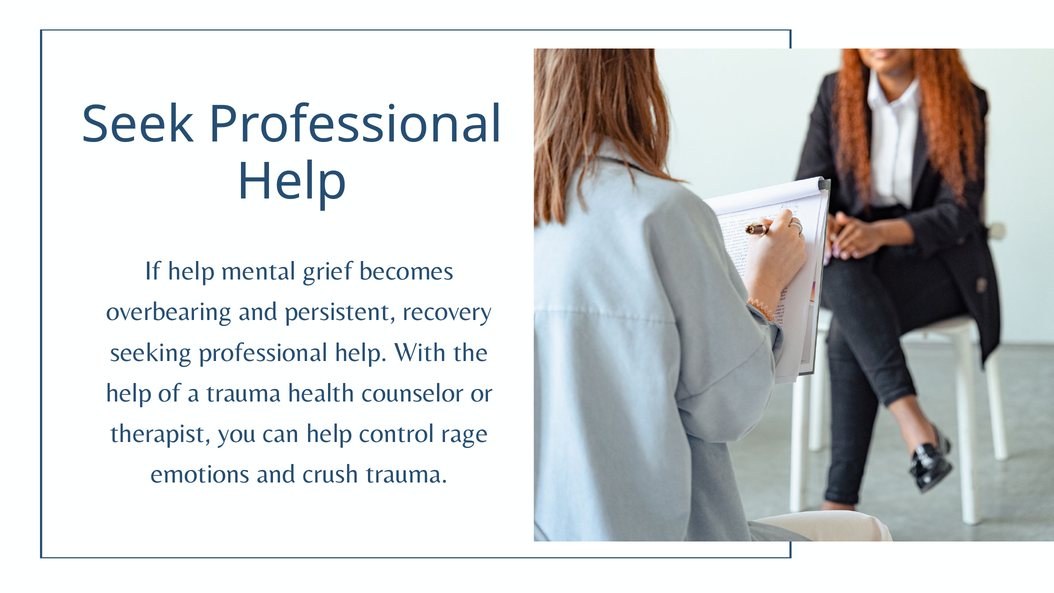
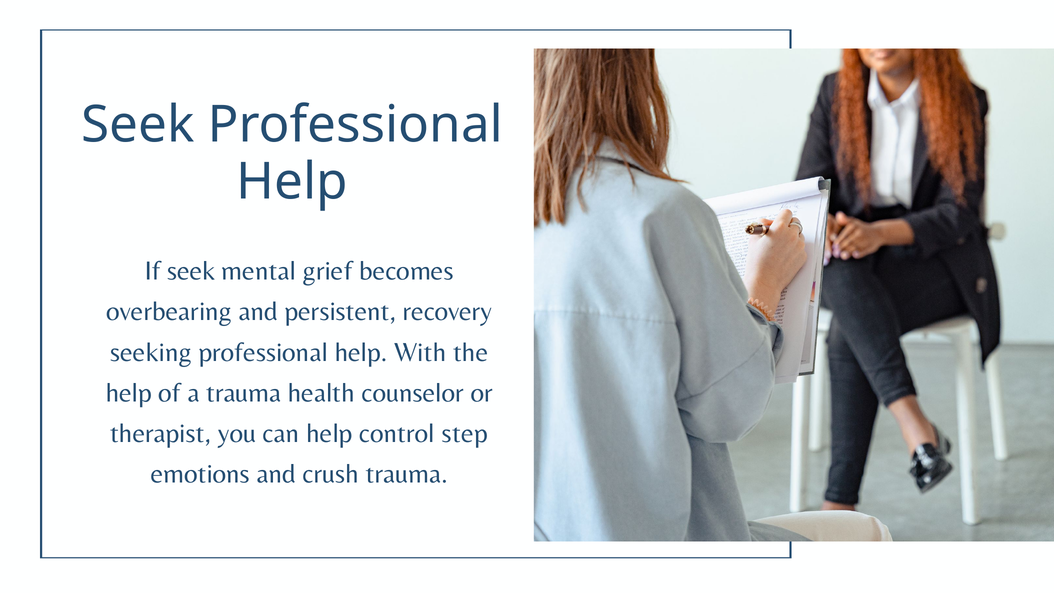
If help: help -> seek (191, 271)
rage: rage -> step (465, 433)
